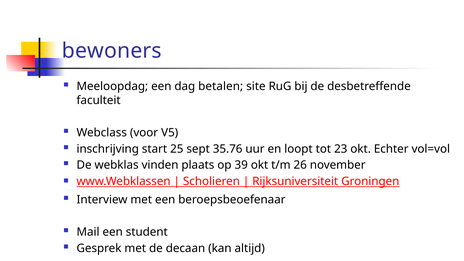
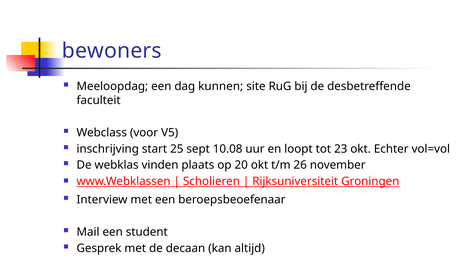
betalen: betalen -> kunnen (221, 86)
35.76: 35.76 -> 10.08 (228, 149)
39: 39 -> 20 (241, 165)
